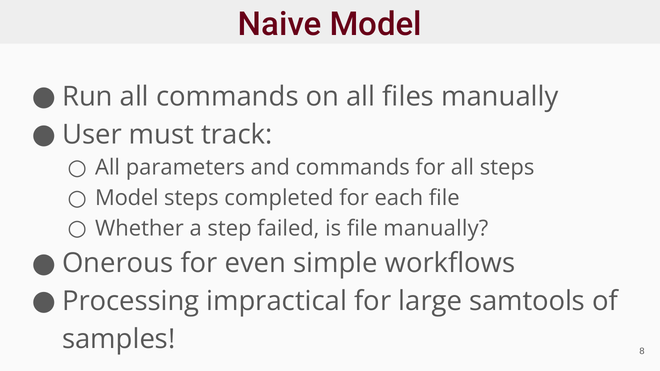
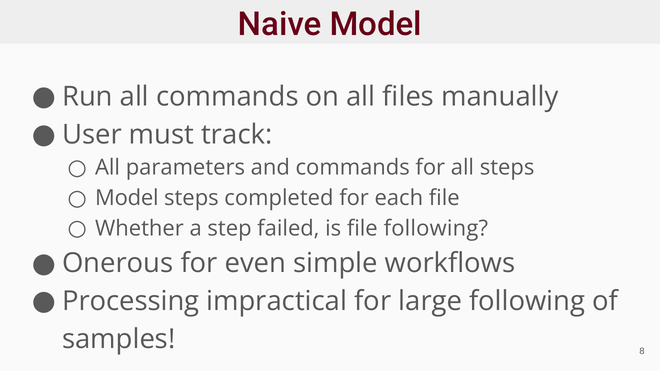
file manually: manually -> following (436, 229)
large samtools: samtools -> following (527, 301)
